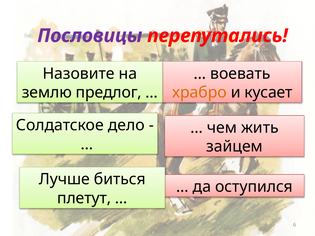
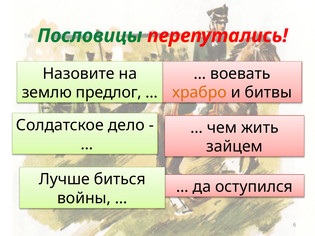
Пословицы colour: purple -> green (90, 36)
кусает: кусает -> битвы (268, 93)
плетут: плетут -> войны (84, 198)
